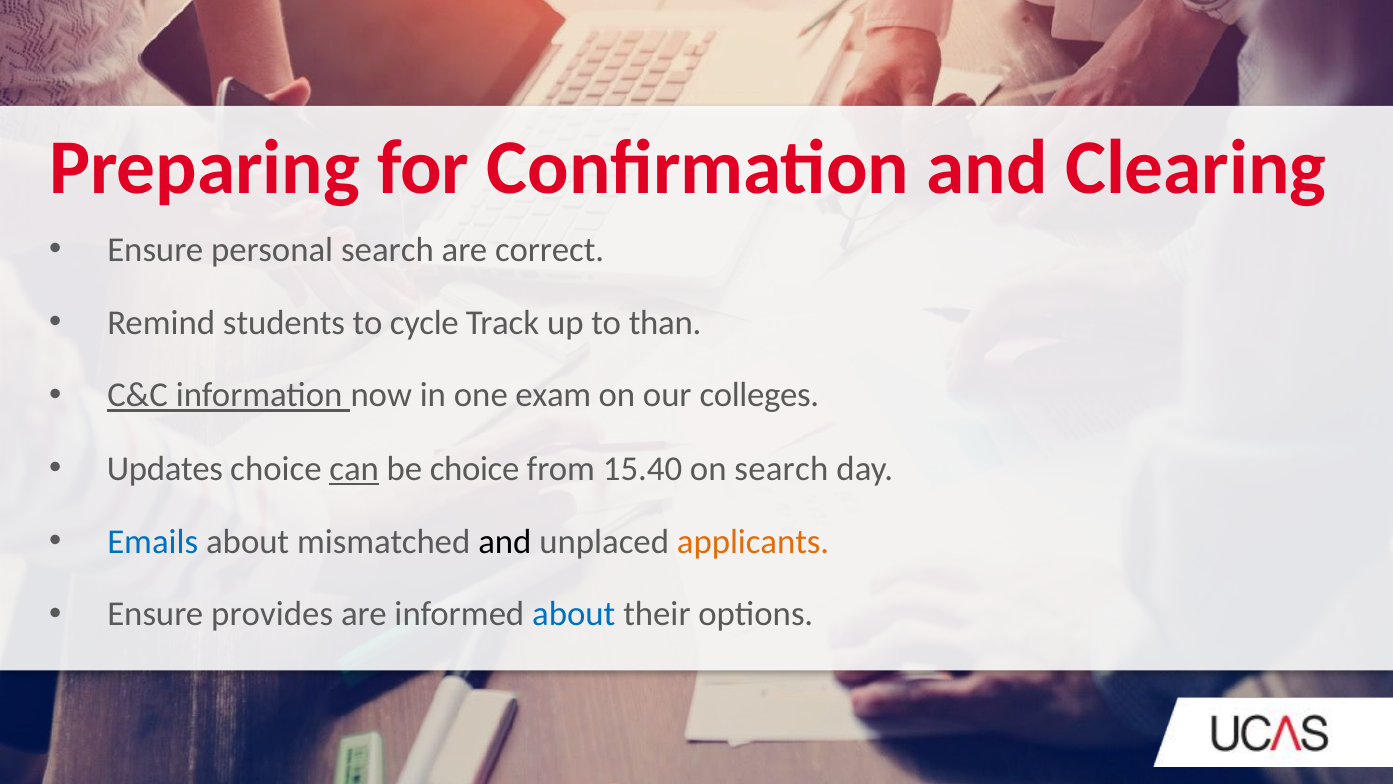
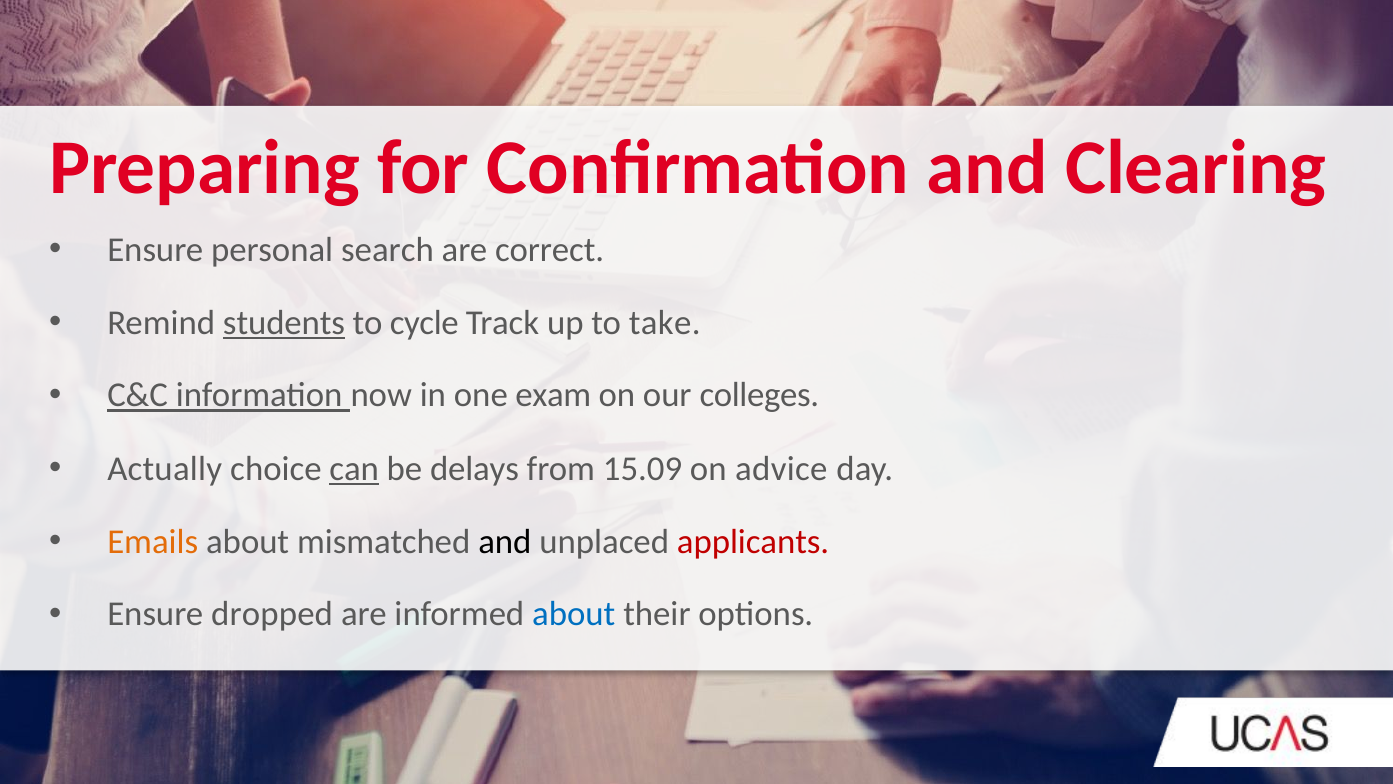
students underline: none -> present (284, 322)
than: than -> take (665, 322)
Updates: Updates -> Actually (165, 469)
be choice: choice -> delays (474, 469)
15.40: 15.40 -> 15.09 (643, 469)
on search: search -> advice (781, 469)
Emails colour: blue -> orange (153, 541)
applicants colour: orange -> red (753, 541)
provides: provides -> dropped (272, 614)
